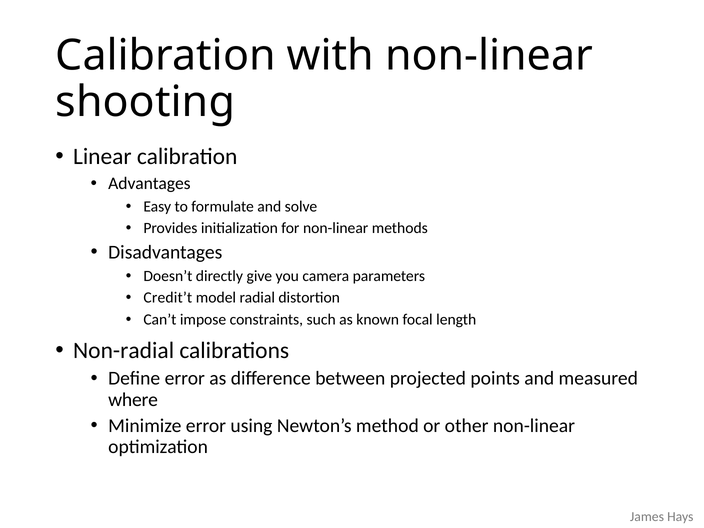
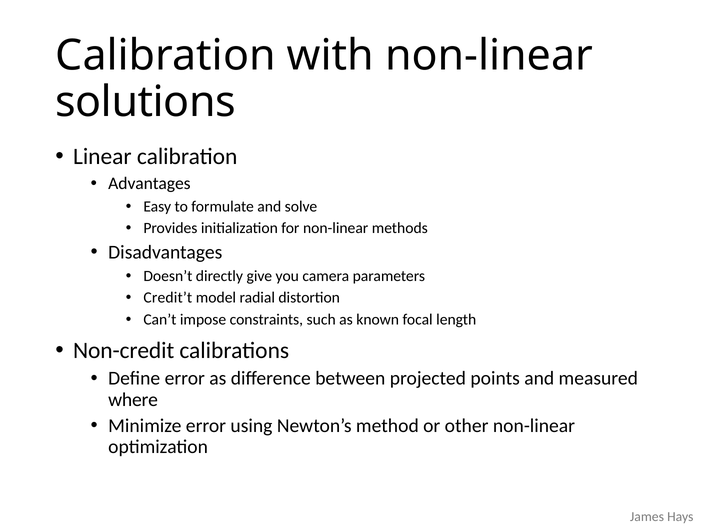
shooting: shooting -> solutions (145, 102)
Non-radial: Non-radial -> Non-credit (124, 350)
